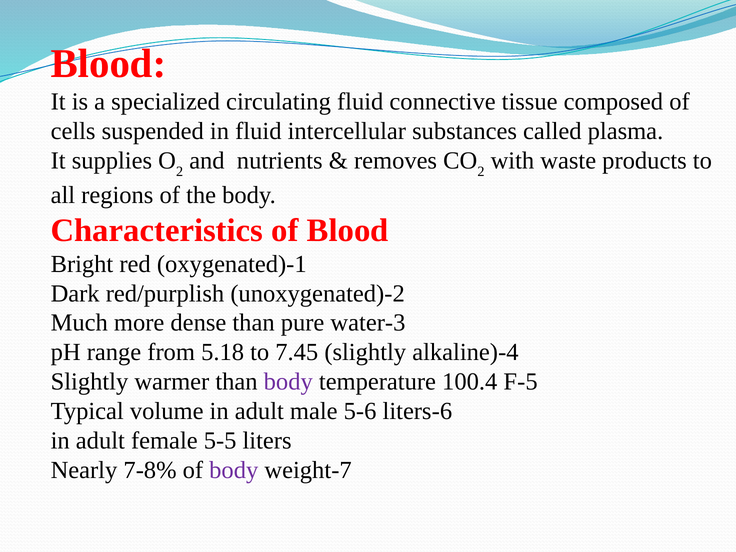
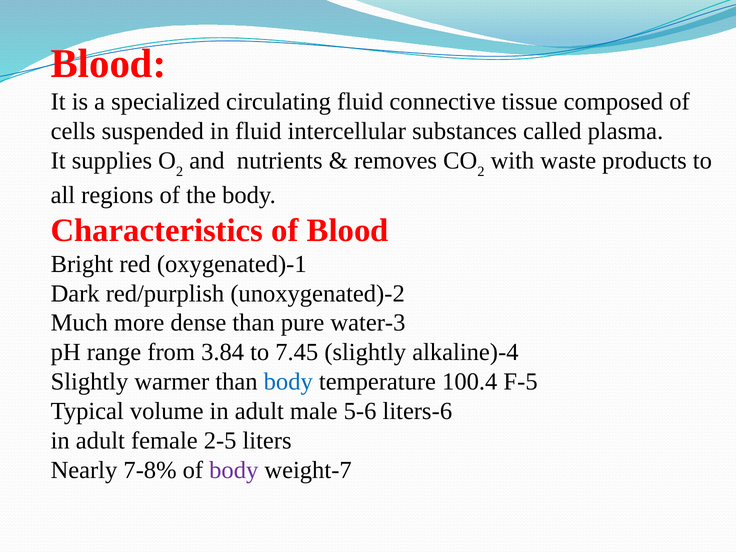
5.18: 5.18 -> 3.84 (223, 352)
body colour: purple -> blue (288, 382)
5-5: 5-5 -> 2-5 (220, 441)
